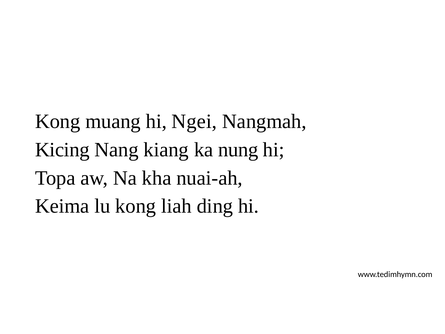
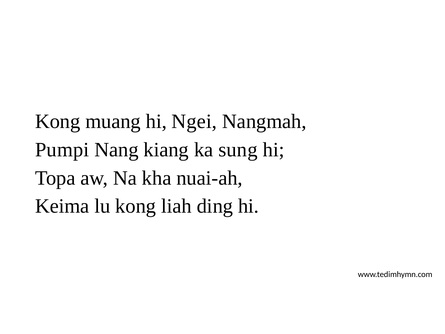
Kicing: Kicing -> Pumpi (62, 150)
nung: nung -> sung (238, 150)
